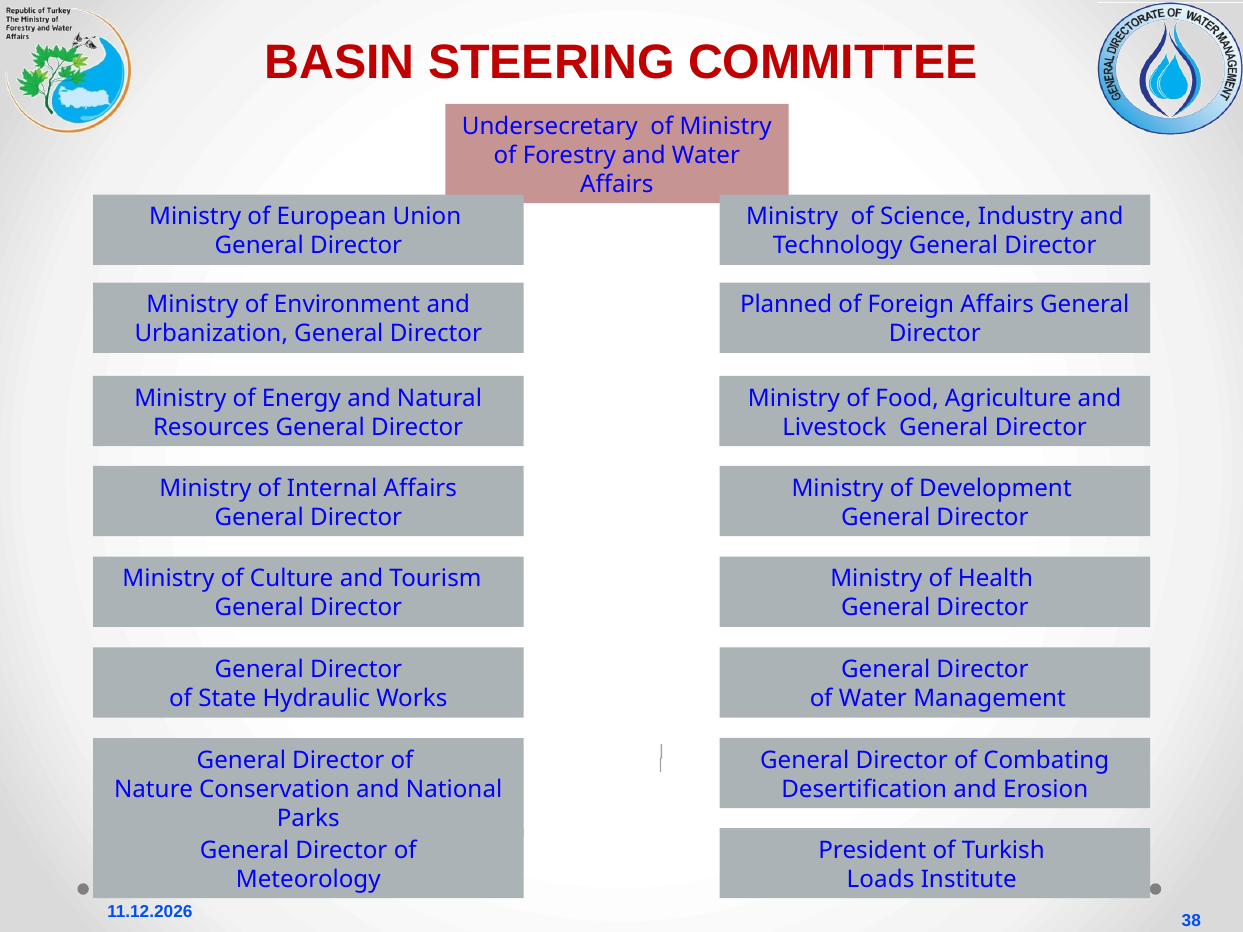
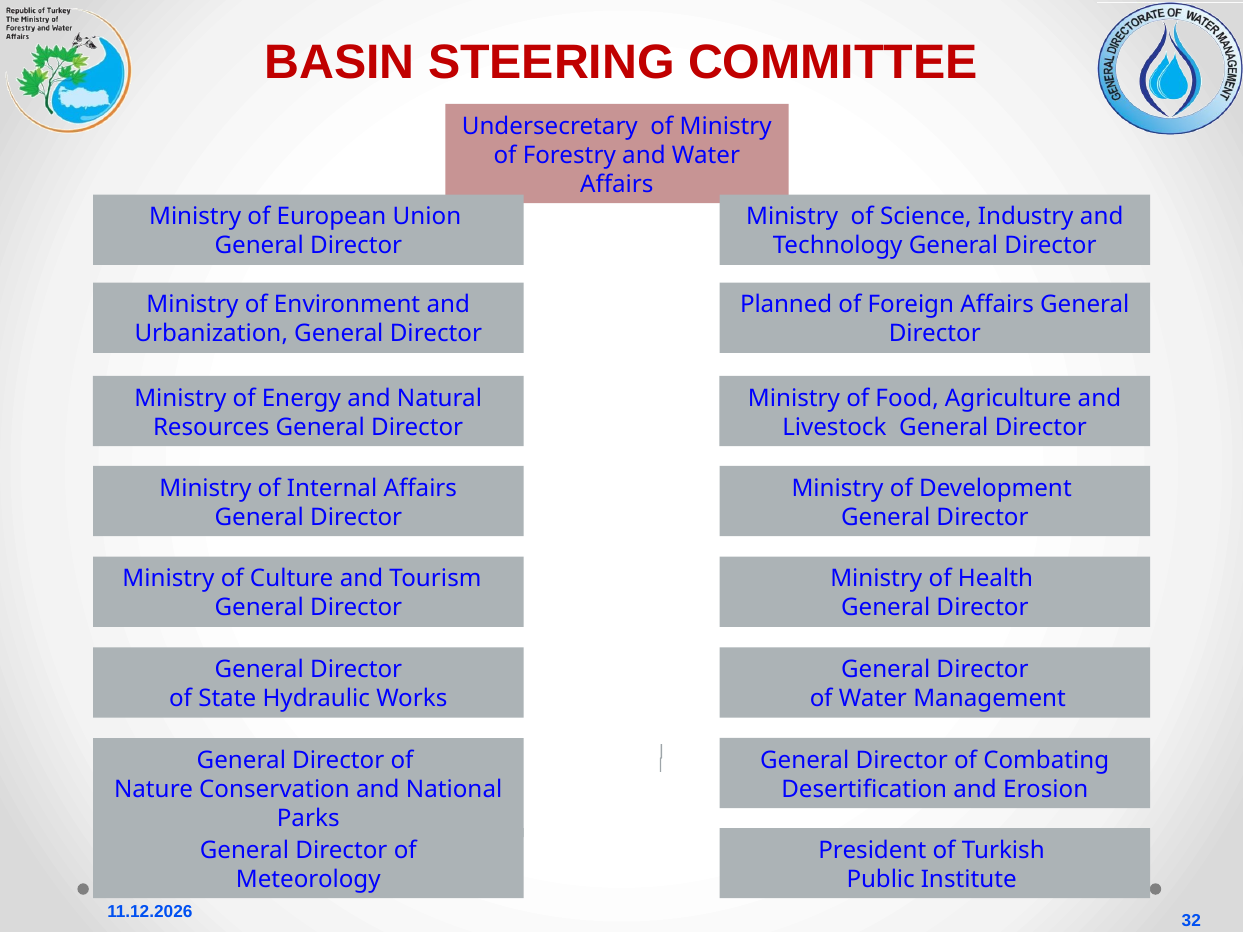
Loads: Loads -> Public (881, 880)
38: 38 -> 32 (1191, 921)
